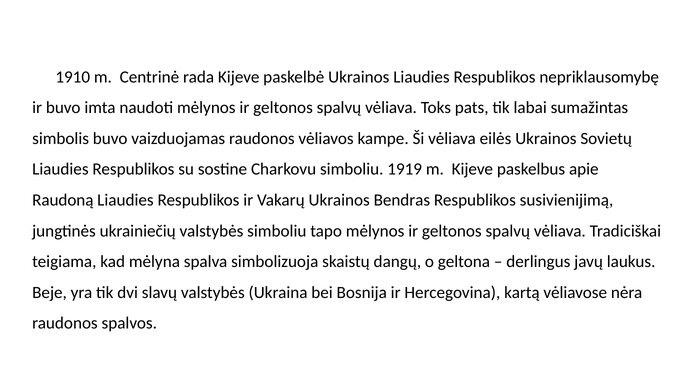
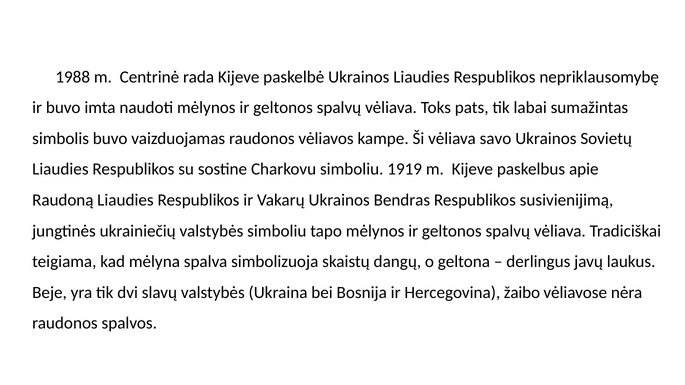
1910: 1910 -> 1988 (73, 77)
eilės: eilės -> savo (496, 139)
kartą: kartą -> žaibo (522, 293)
